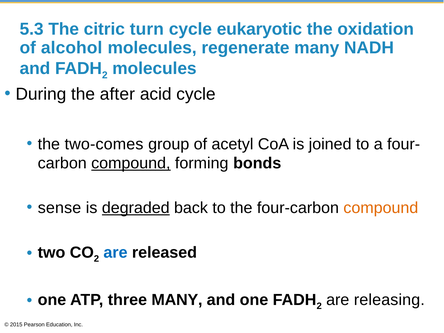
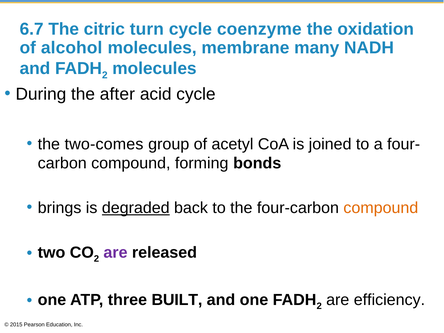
5.3: 5.3 -> 6.7 (32, 29)
eukaryotic: eukaryotic -> coenzyme (259, 29)
regenerate: regenerate -> membrane (245, 48)
compound underline: present -> none (131, 163)
sense: sense -> brings (60, 208)
are colour: blue -> purple (115, 252)
three MANY: MANY -> BUILT (177, 300)
releasing: releasing -> efficiency (389, 300)
